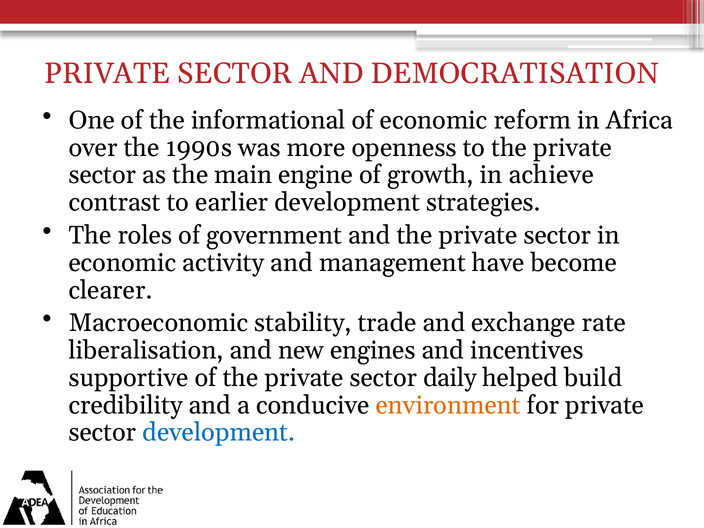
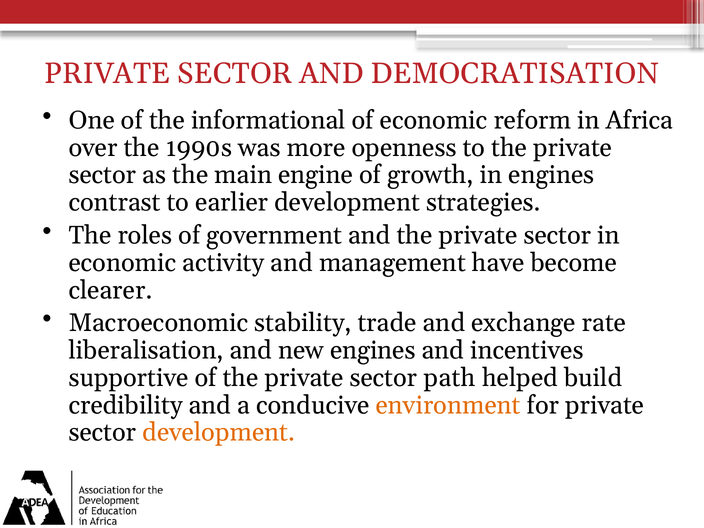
in achieve: achieve -> engines (551, 175)
daily: daily -> path (450, 378)
development colour: blue -> orange (219, 433)
